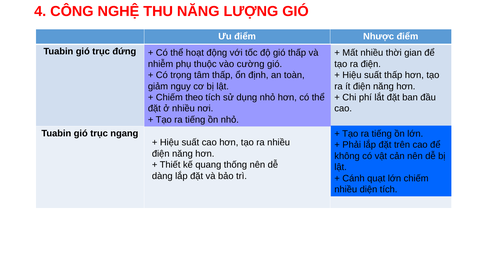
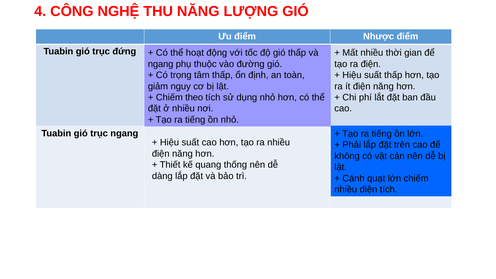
nhiễm: nhiễm -> ngang (161, 64)
cường: cường -> đường (251, 64)
